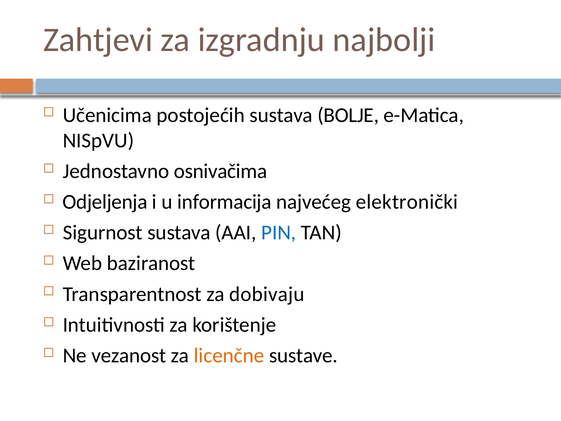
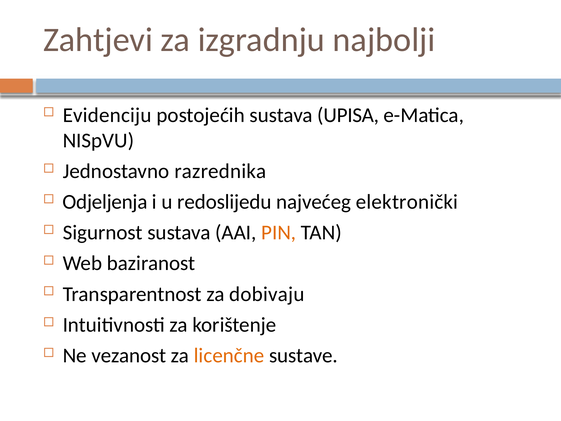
Učenicima: Učenicima -> Evidenciju (107, 115)
BOLJE: BOLJE -> UPISA (348, 115)
osnivačima: osnivačima -> razrednika (220, 171)
informacija: informacija -> redoslijedu (224, 202)
PIN colour: blue -> orange (279, 232)
